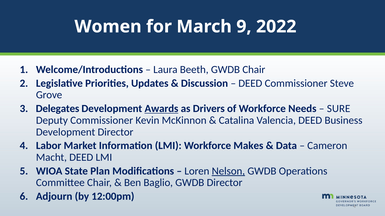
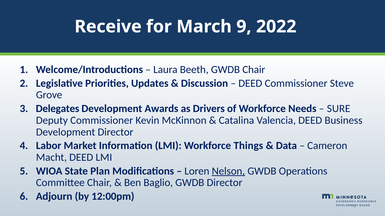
Women: Women -> Receive (108, 27)
Awards underline: present -> none (161, 109)
Makes: Makes -> Things (248, 146)
